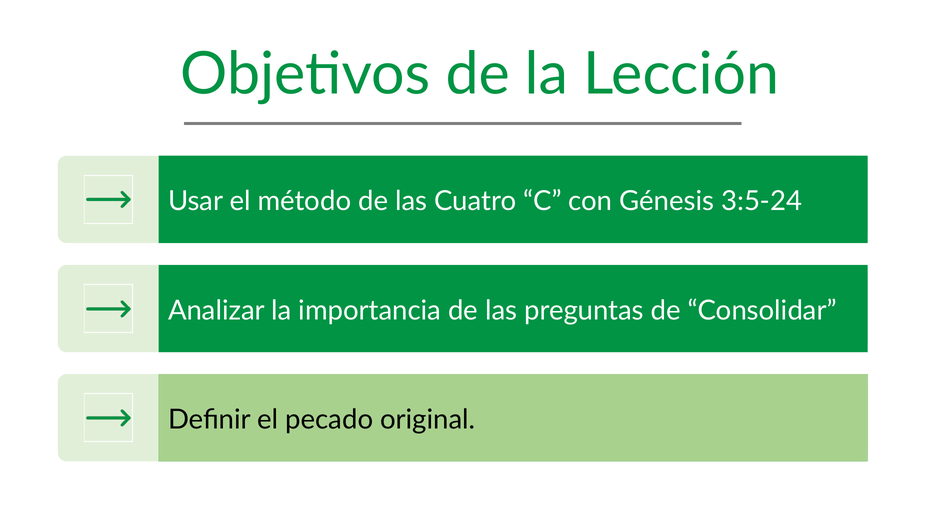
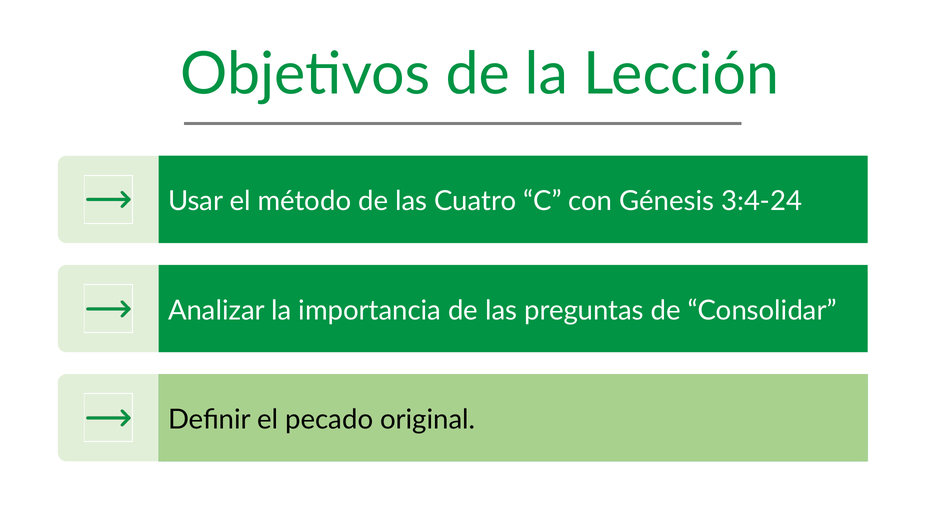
3:5-24: 3:5-24 -> 3:4-24 (762, 201)
